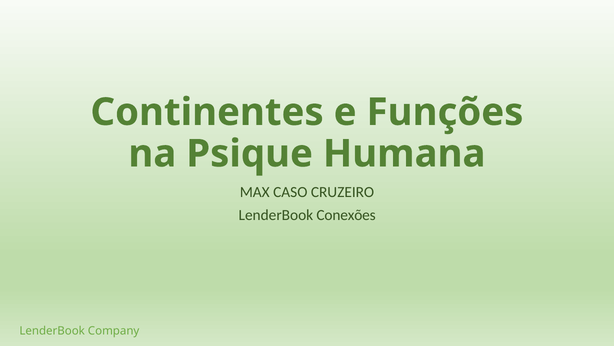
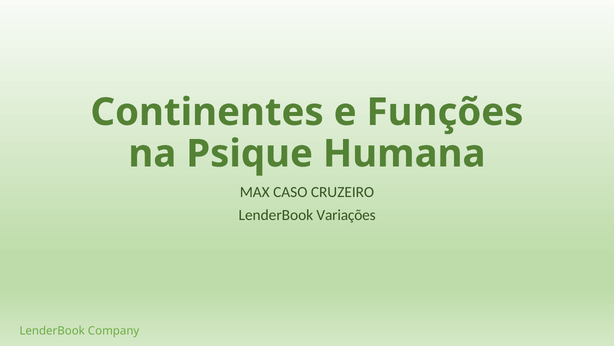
Conexões: Conexões -> Variações (346, 215)
